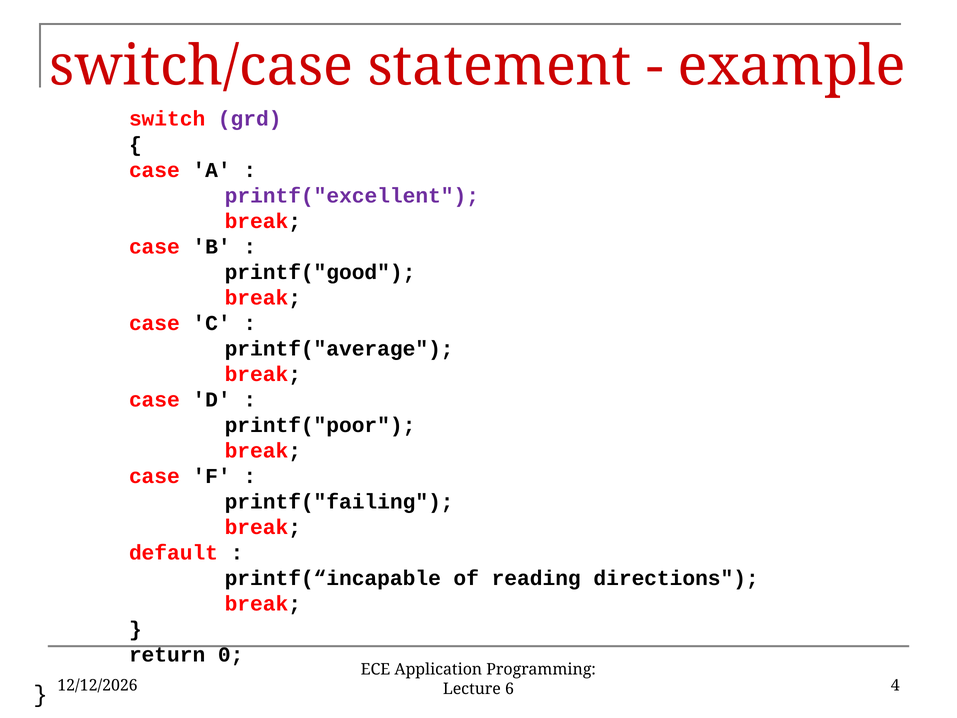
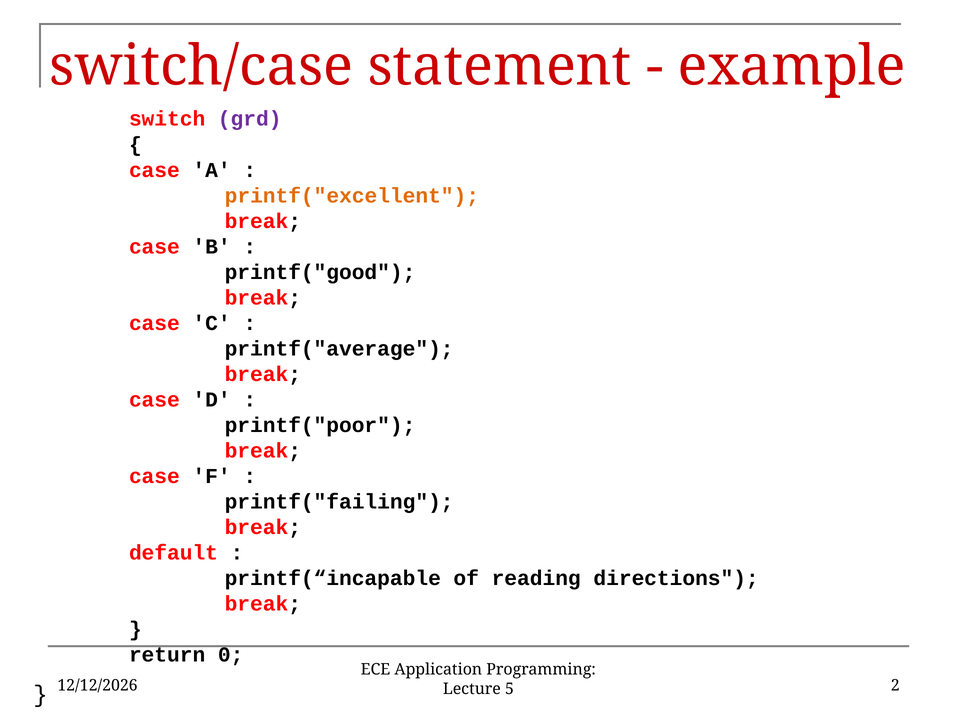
printf("excellent colour: purple -> orange (352, 195)
6: 6 -> 5 (509, 689)
4: 4 -> 2 (895, 685)
